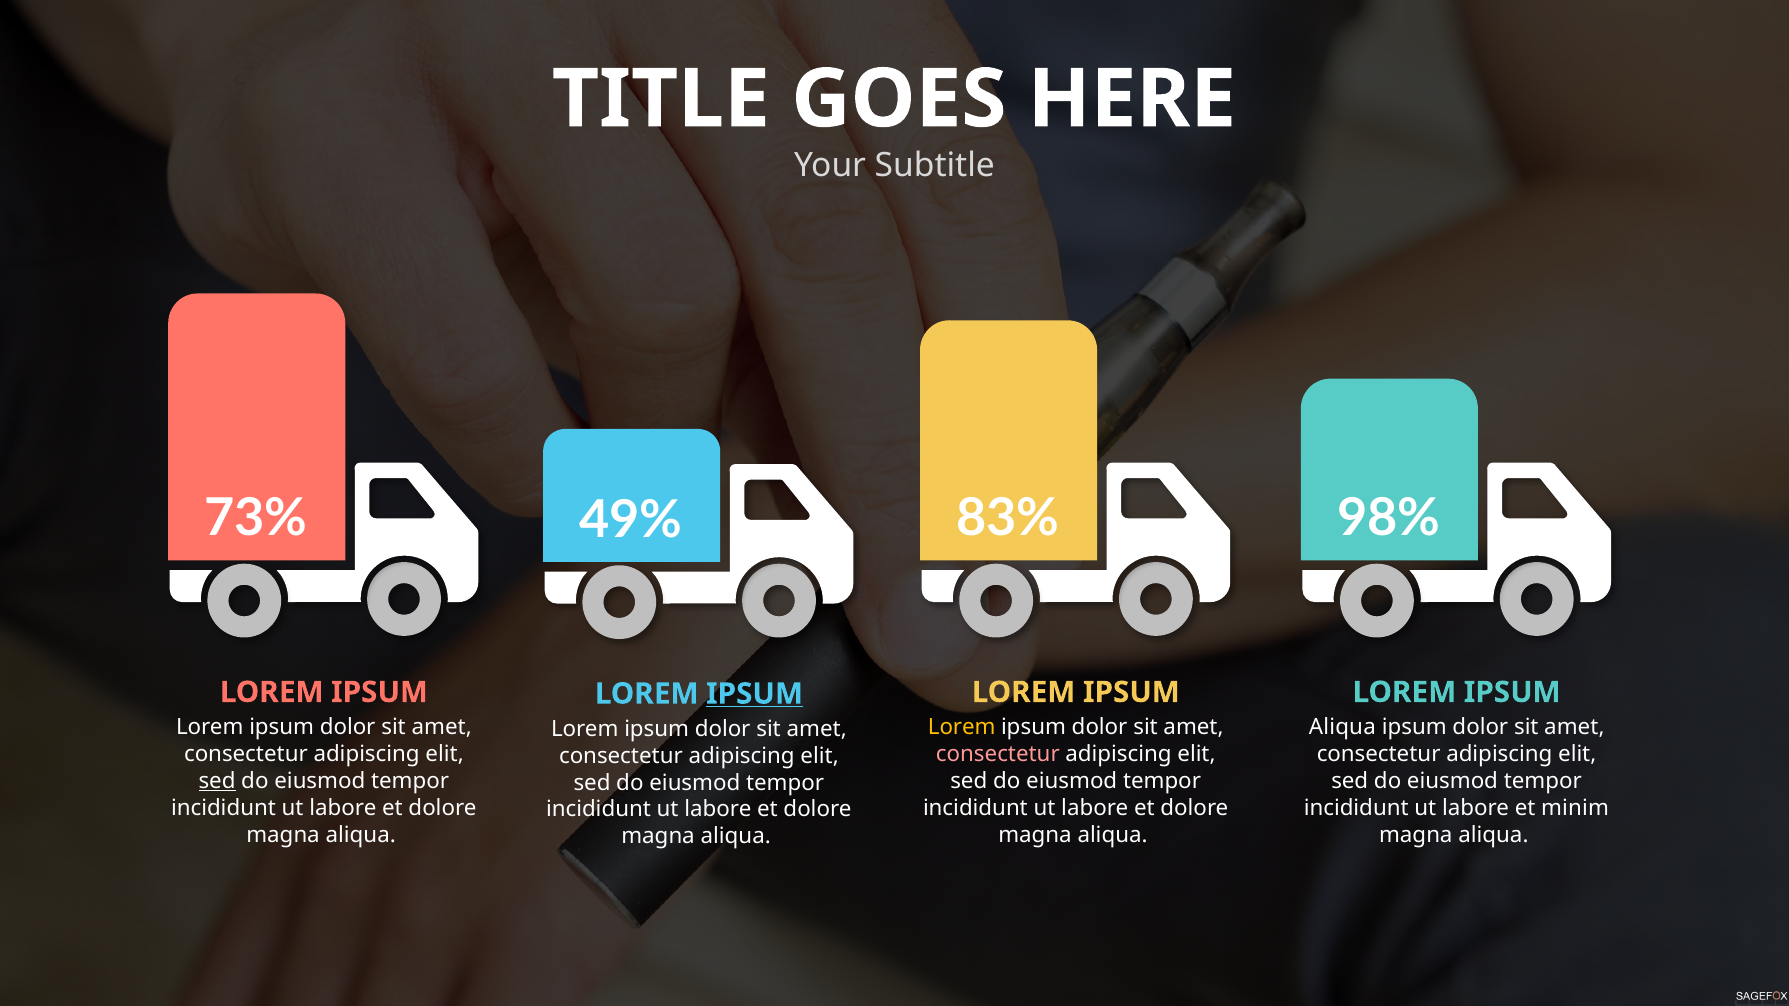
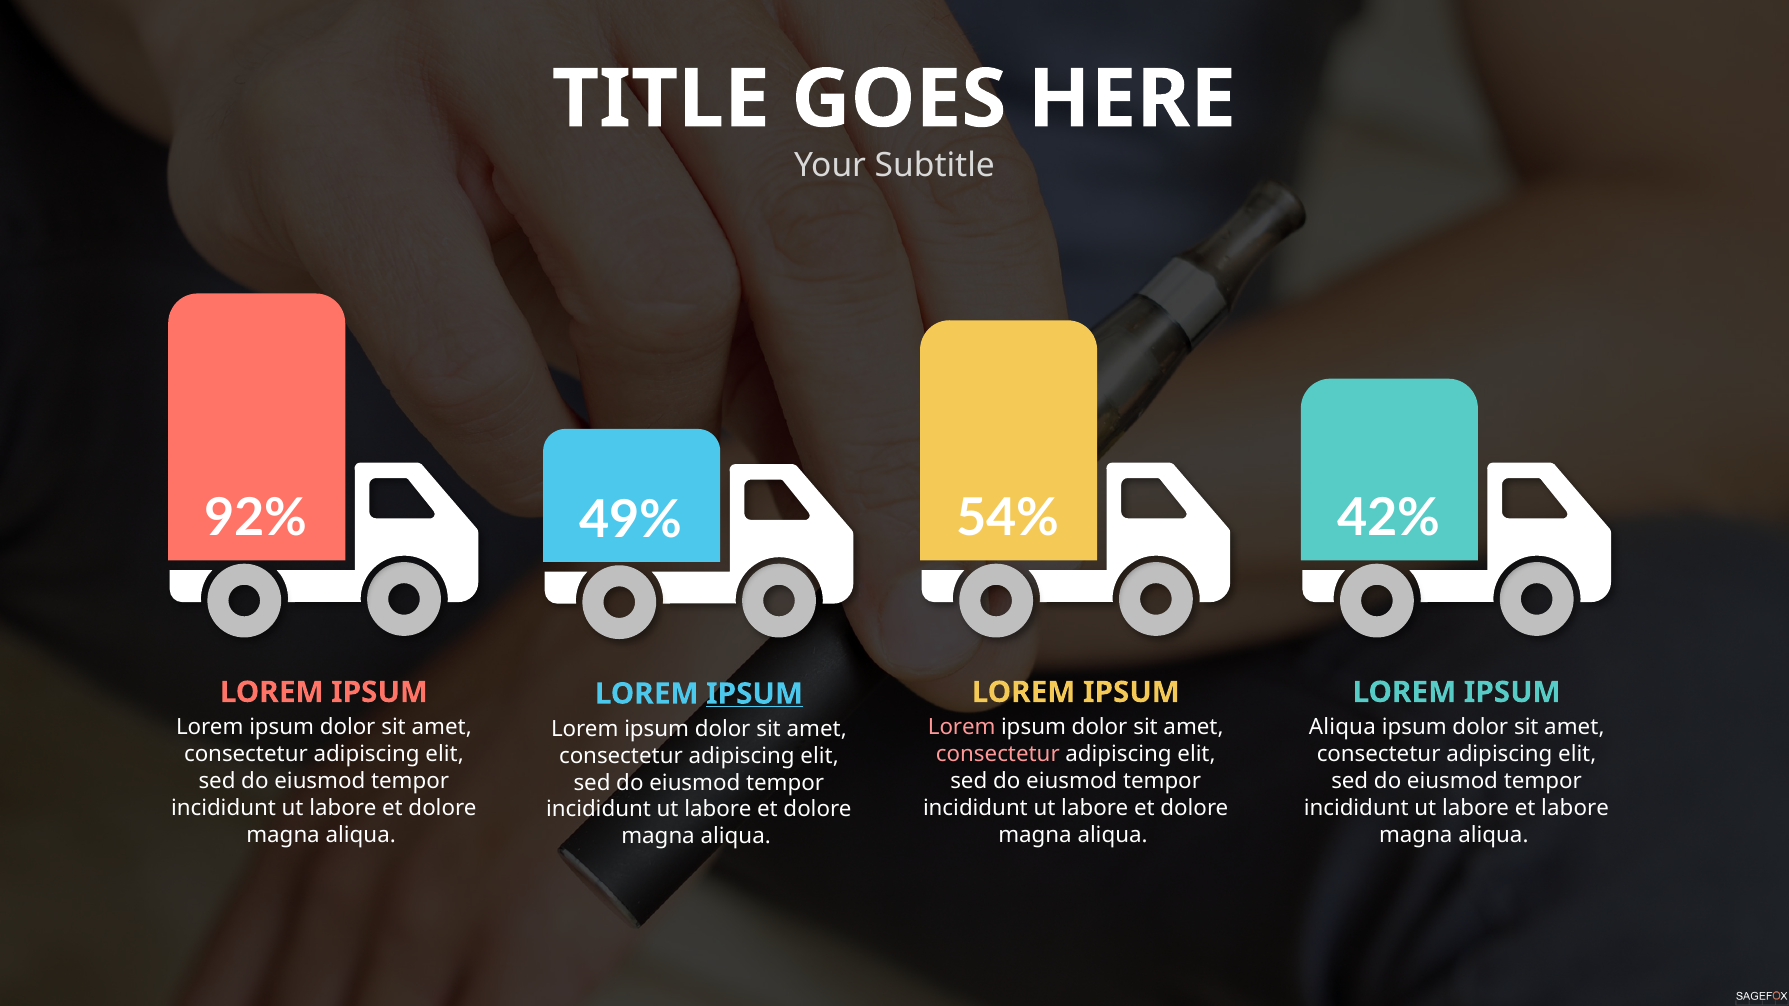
73%: 73% -> 92% (256, 519)
83%: 83% -> 54% (1008, 519)
98%: 98% -> 42% (1389, 519)
Lorem colour: yellow -> pink (962, 728)
sed underline: present -> none (217, 781)
et minim: minim -> labore (1575, 808)
